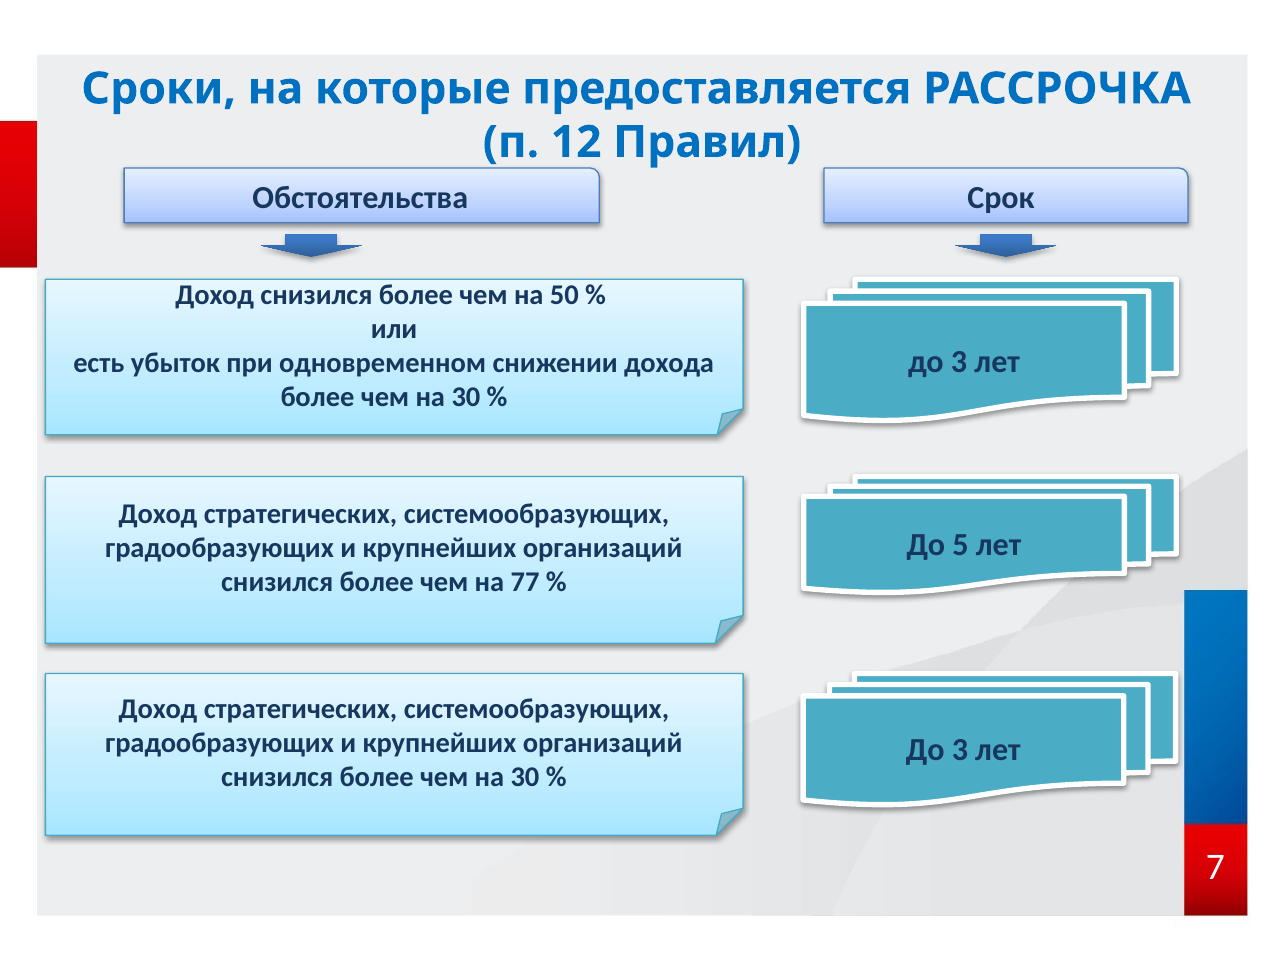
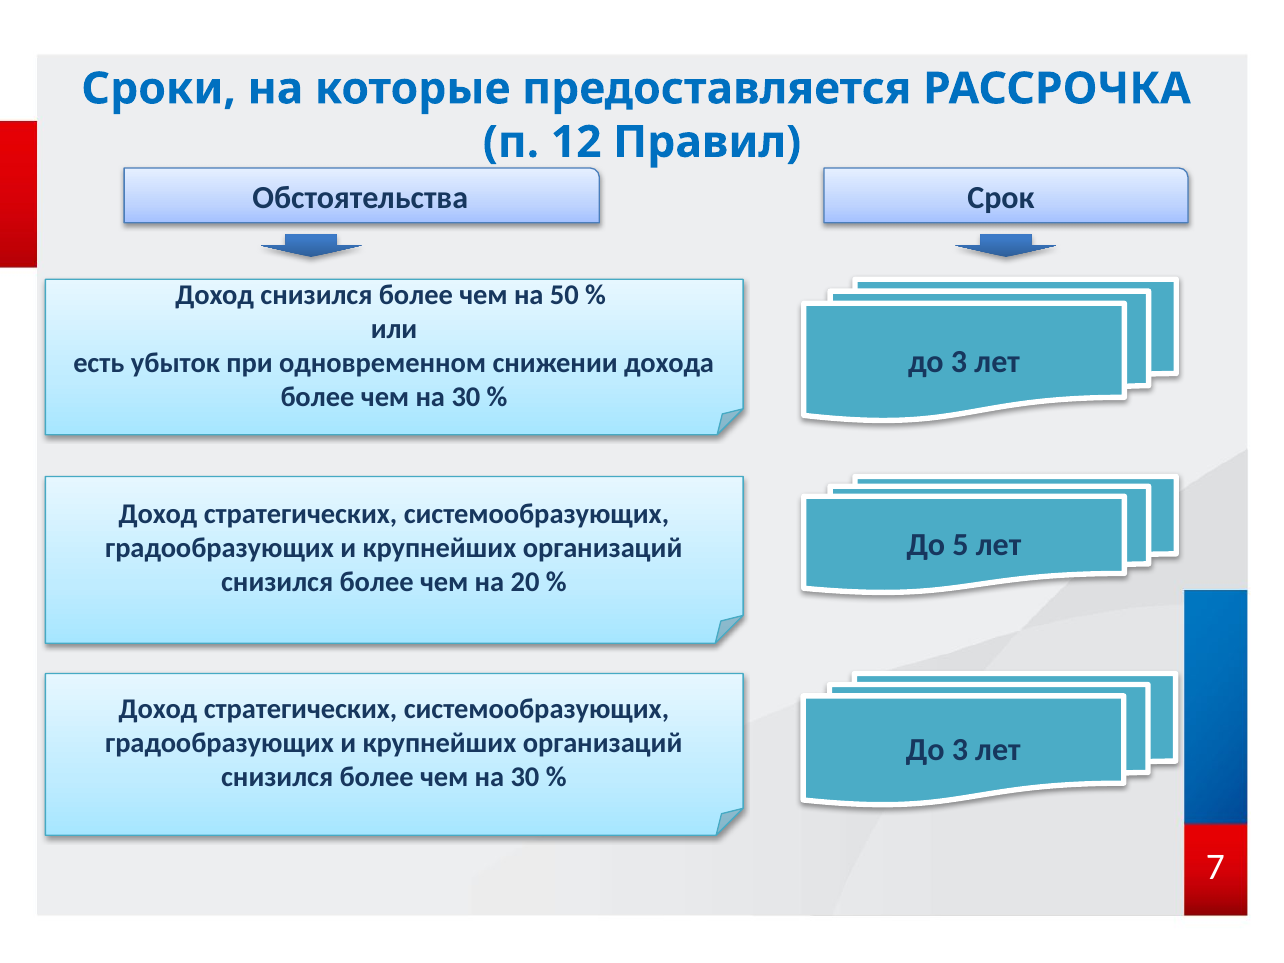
77: 77 -> 20 (525, 582)
